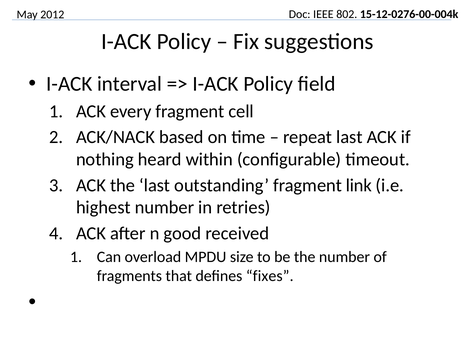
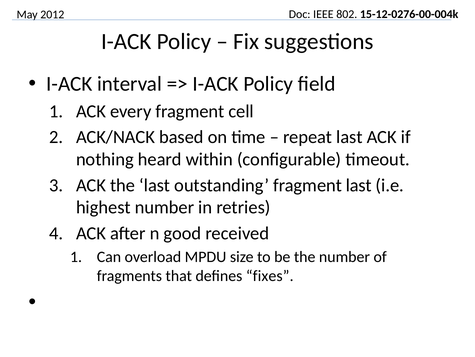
fragment link: link -> last (359, 185)
